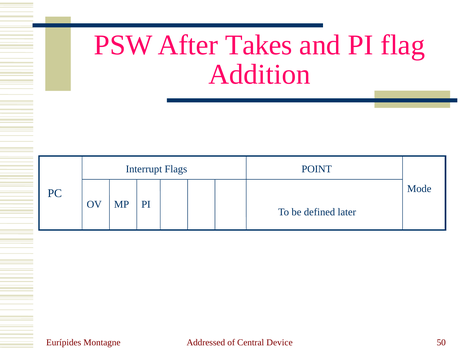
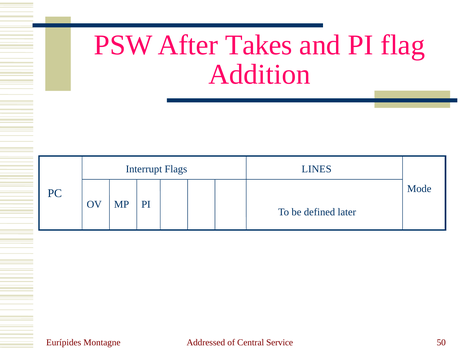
POINT: POINT -> LINES (317, 170)
Device: Device -> Service (280, 343)
